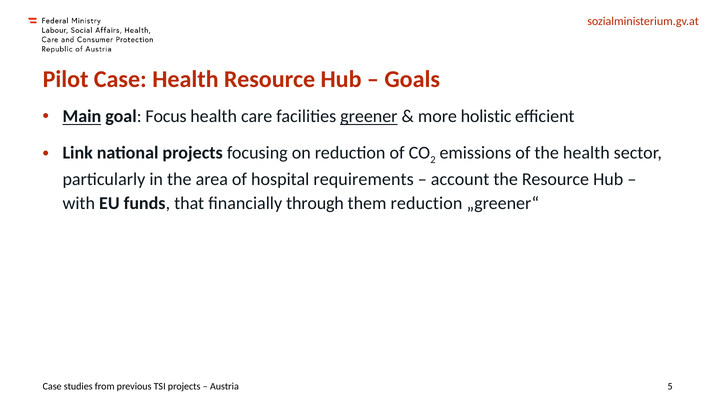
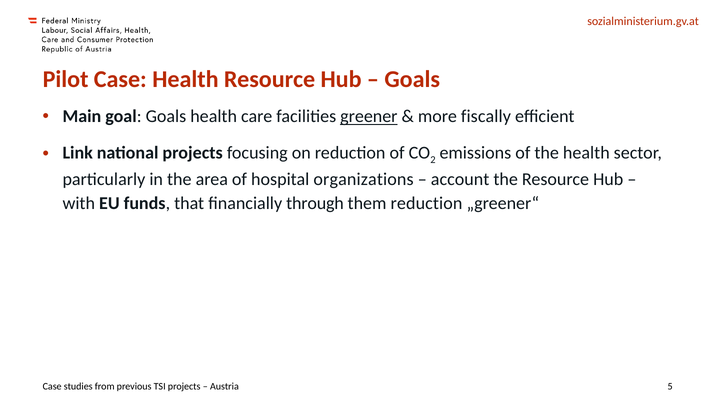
Main underline: present -> none (82, 117)
goal Focus: Focus -> Goals (166, 117)
holistic: holistic -> fiscally (486, 117)
requirements: requirements -> organizations (364, 179)
